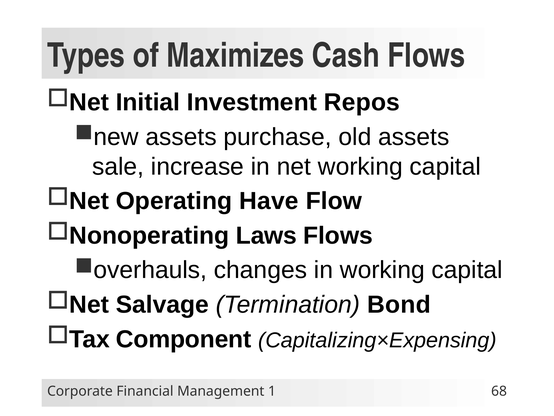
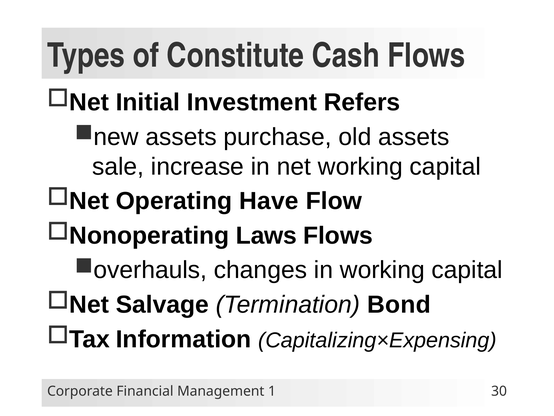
Maximizes: Maximizes -> Constitute (235, 55)
Repos: Repos -> Refers (362, 102)
Component: Component -> Information (184, 339)
68: 68 -> 30 (499, 391)
